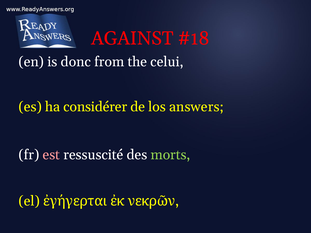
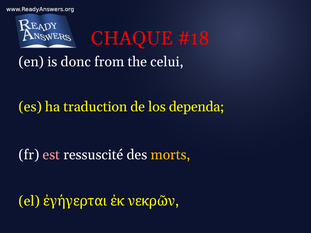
AGAINST: AGAINST -> CHAQUE (132, 38)
considérer: considérer -> traduction (95, 107)
answers: answers -> dependa (197, 107)
morts colour: light green -> yellow (170, 155)
